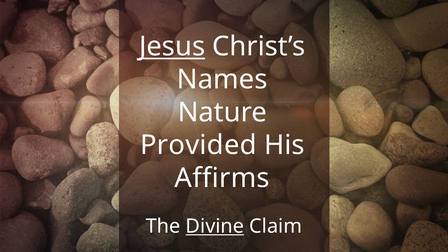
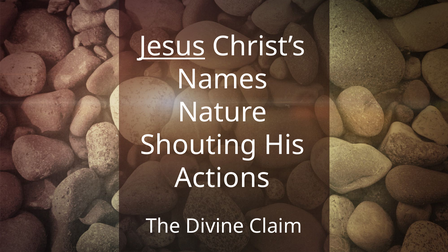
Provided: Provided -> Shouting (198, 145)
Affirms: Affirms -> Actions (222, 178)
Divine underline: present -> none (215, 226)
